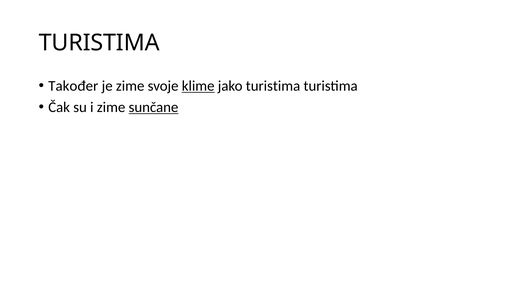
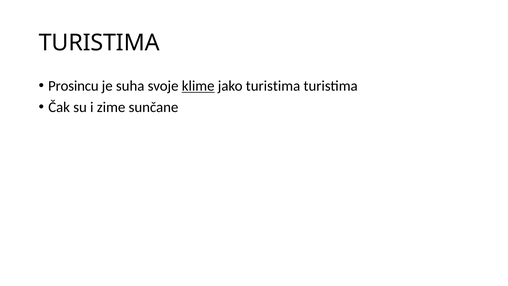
Također: Također -> Prosincu (73, 86)
je zime: zime -> suha (130, 86)
sunčane underline: present -> none (153, 107)
